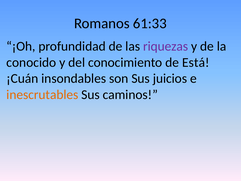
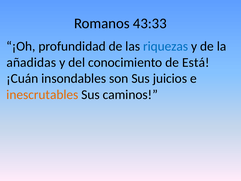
61:33: 61:33 -> 43:33 (150, 23)
riquezas colour: purple -> blue (166, 46)
conocido: conocido -> añadidas (31, 62)
